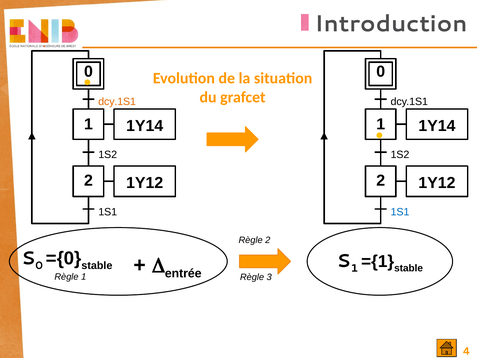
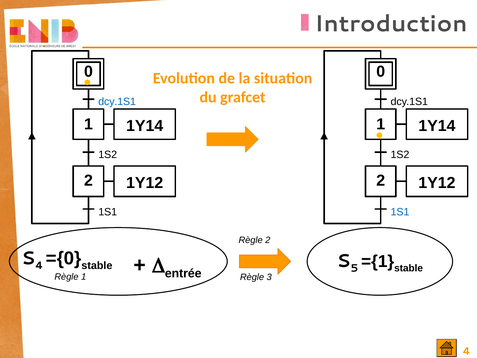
dcy.1S1 colour: orange -> blue (117, 102)
0: 0 -> 4 (39, 265)
1: 1 -> 5 (354, 268)
